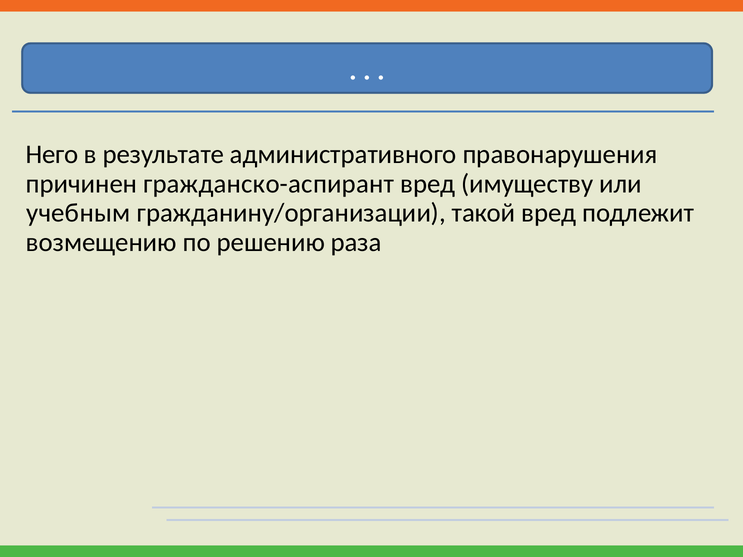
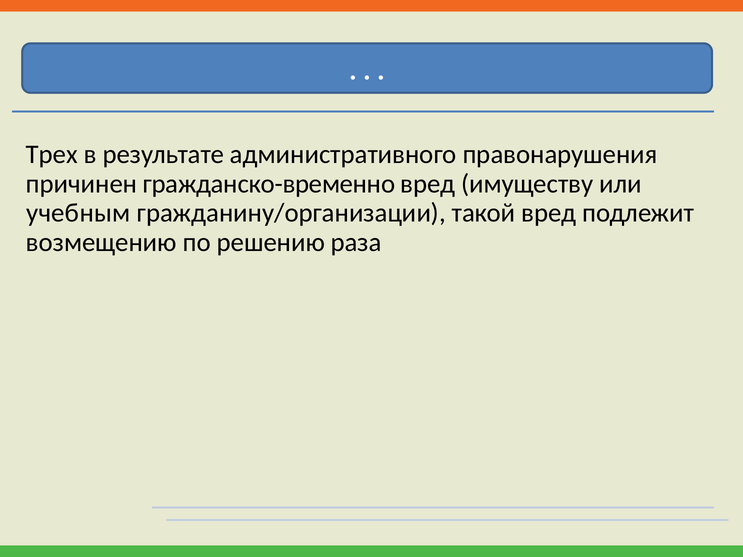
Него: Него -> Трех (52, 155)
гражданско-аспирант: гражданско-аспирант -> гражданско-временно (269, 184)
